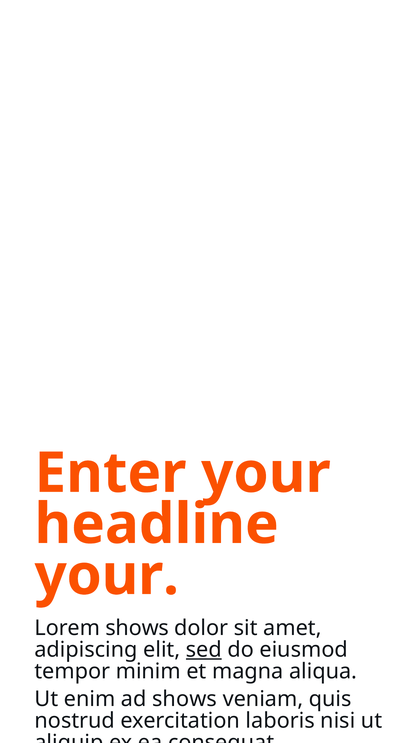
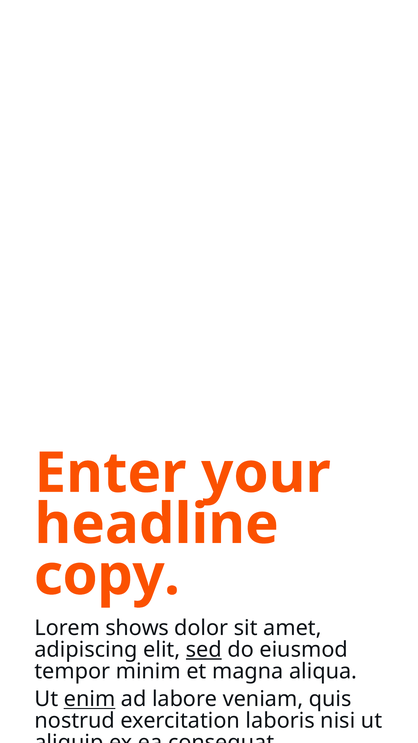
your: your -> copy (107, 576)
enim underline: none -> present (90, 699)
ad shows: shows -> labore (185, 699)
